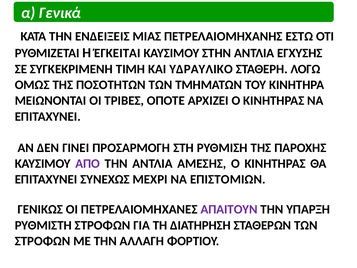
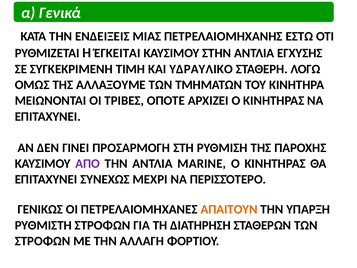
ΠΟΣΟΤΗΤΩΝ: ΠΟΣΟΤΗΤΩΝ -> ΑΛΛΑΞΟΥΜΕ (111, 85)
ΑΜΕΣΗΣ: ΑΜΕΣΗΣ -> MARINE (202, 163)
ΕΠΙΣΤΟΜΙΩΝ: ΕΠΙΣΤΟΜΙΩΝ -> ΠΕΡΙΣΣΌΤΕΡΟ (228, 179)
ΑΠΑΙΤΟΥΝ colour: purple -> orange (229, 209)
